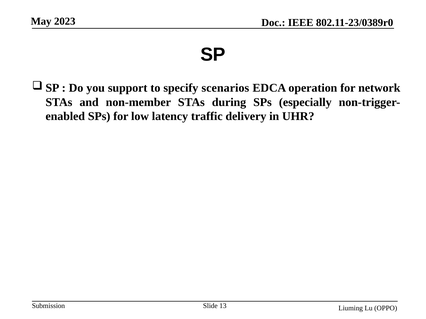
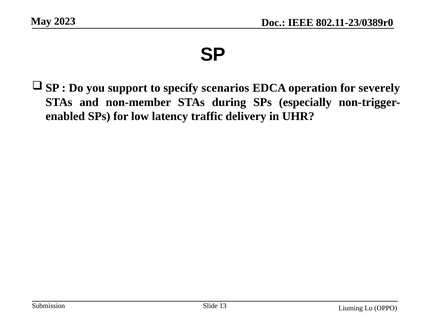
network: network -> severely (379, 88)
